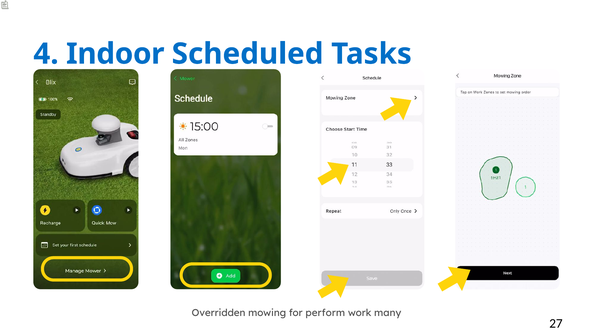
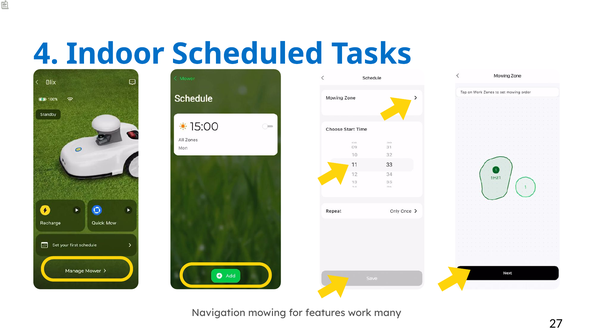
Overridden: Overridden -> Navigation (219, 313)
perform: perform -> features (325, 313)
